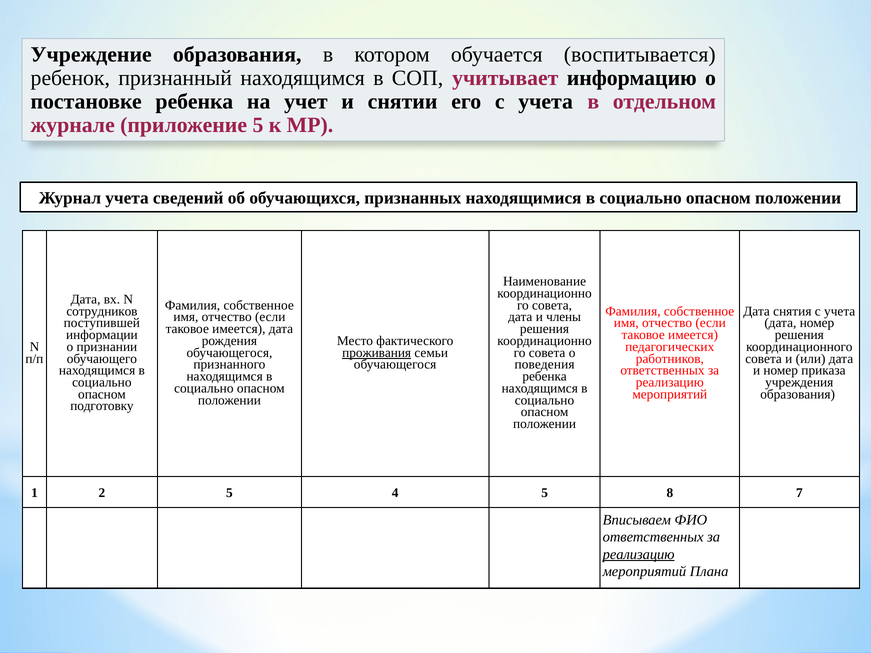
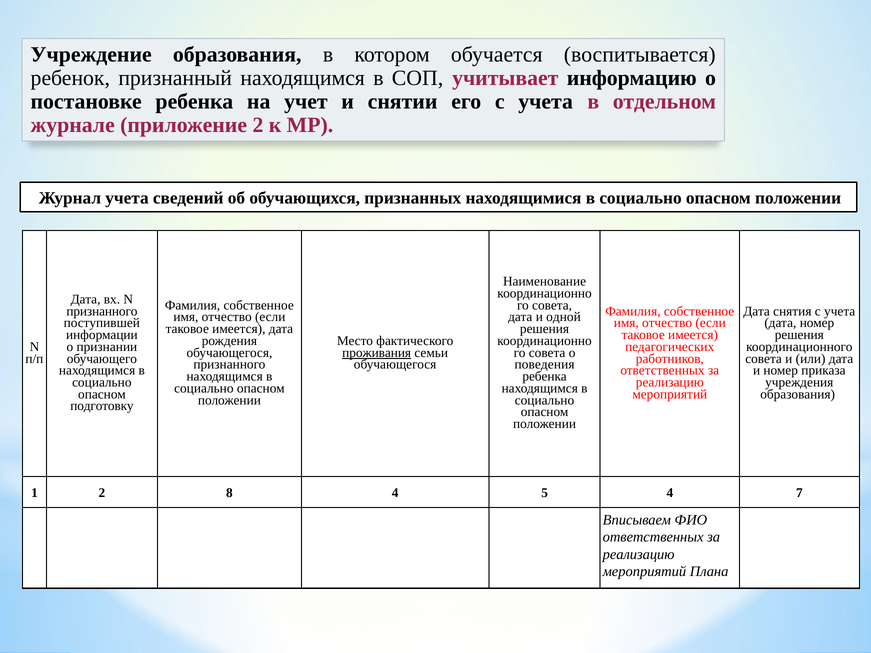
приложение 5: 5 -> 2 (258, 125)
сотрудников: сотрудников -> признанного (102, 311)
члены: члены -> одной (563, 317)
2 5: 5 -> 8 (229, 493)
5 8: 8 -> 4 (670, 493)
реализацию underline: present -> none (639, 555)
